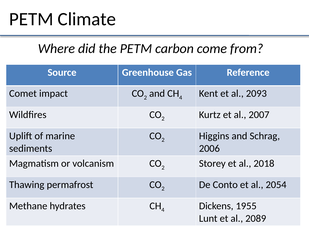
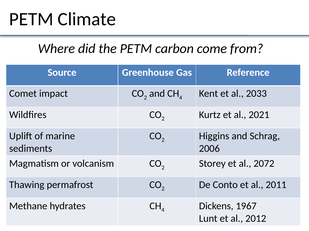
2093: 2093 -> 2033 (256, 94)
2007: 2007 -> 2021 (259, 115)
2018: 2018 -> 2072 (264, 164)
2054: 2054 -> 2011 (276, 185)
1955: 1955 -> 1967 (246, 207)
2089: 2089 -> 2012 (256, 219)
